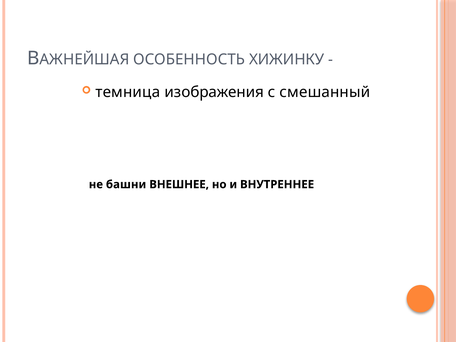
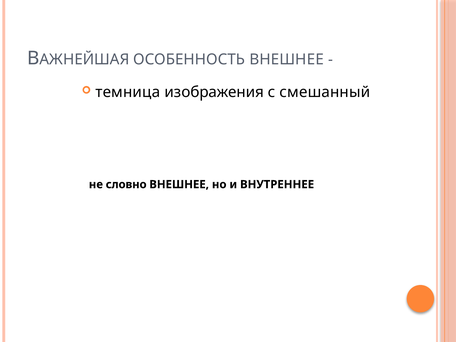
ОСОБЕННОСТЬ ХИЖИНКУ: ХИЖИНКУ -> ВНЕШНЕЕ (287, 60)
башни: башни -> словно (126, 184)
